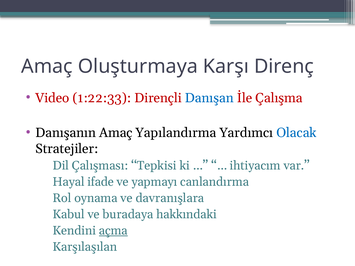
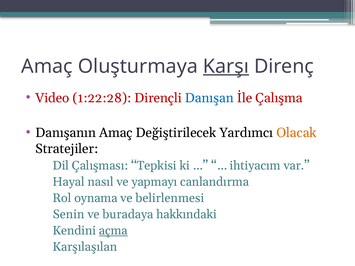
Karşı underline: none -> present (226, 66)
1:22:33: 1:22:33 -> 1:22:28 (102, 98)
Yapılandırma: Yapılandırma -> Değiştirilecek (176, 133)
Olacak colour: blue -> orange (296, 133)
ifade: ifade -> nasıl (101, 182)
davranışlara: davranışlara -> belirlenmesi (170, 198)
Kabul: Kabul -> Senin (69, 215)
